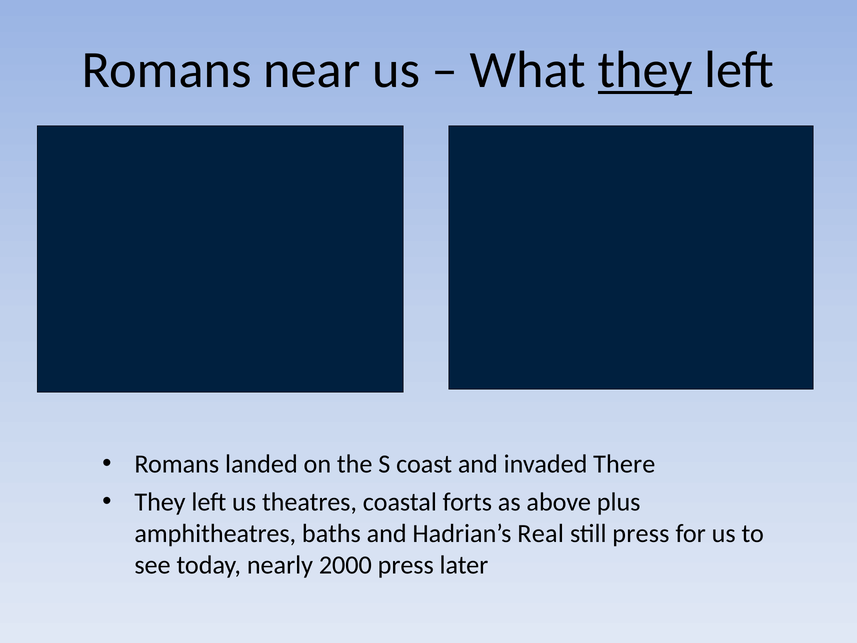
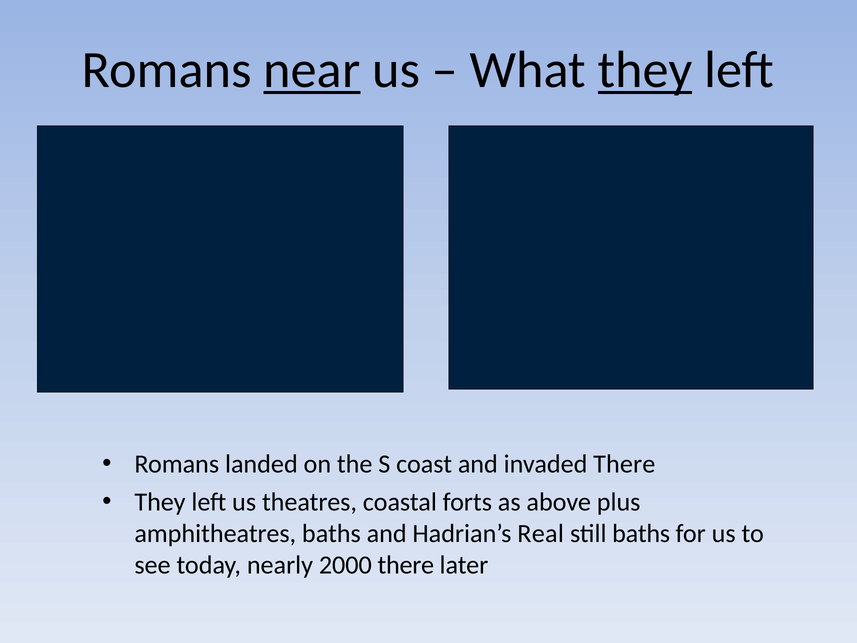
near underline: none -> present (312, 70)
still press: press -> baths (641, 533)
2000 press: press -> there (406, 565)
